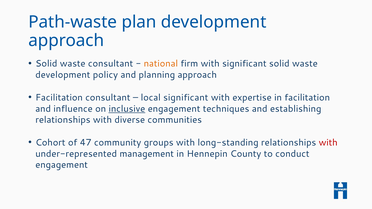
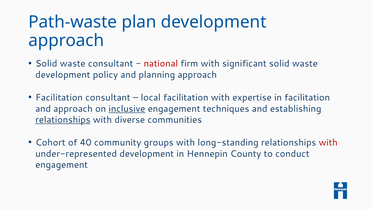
national colour: orange -> red (161, 64)
local significant: significant -> facilitation (186, 98)
and influence: influence -> approach (73, 109)
relationships underline: none -> present (63, 120)
47: 47 -> 40 (86, 143)
under-represented management: management -> development (147, 154)
